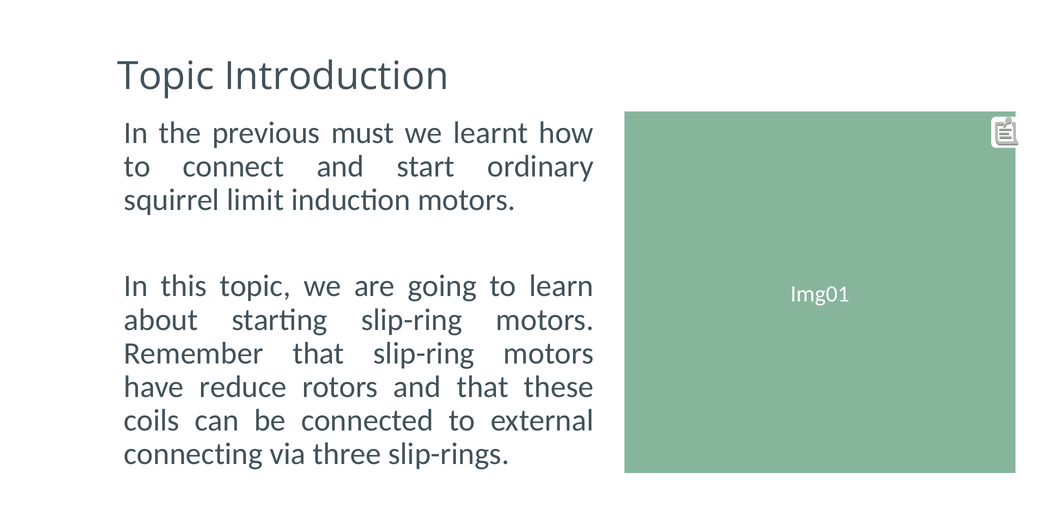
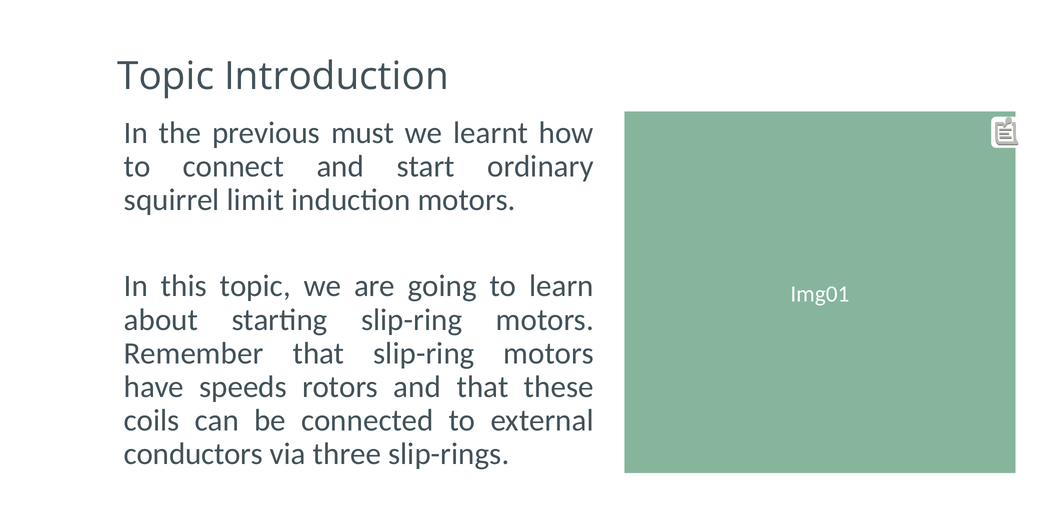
reduce: reduce -> speeds (243, 387)
connecting: connecting -> conductors (194, 454)
